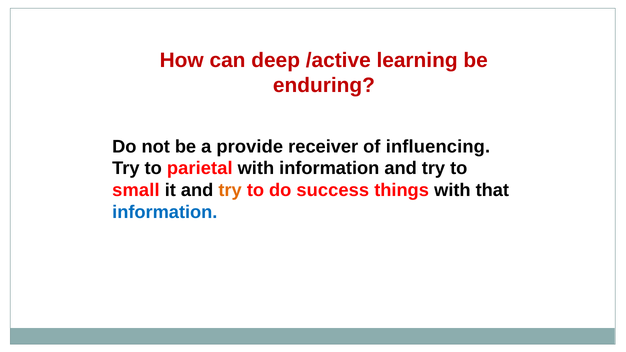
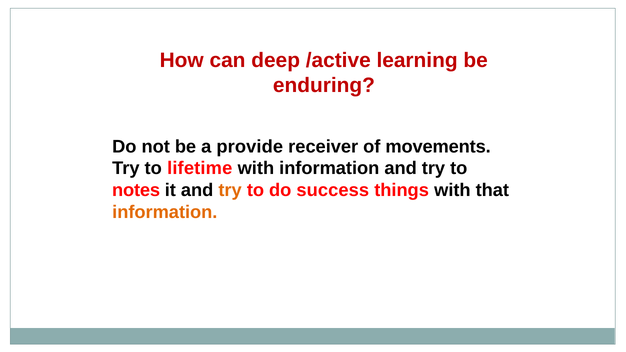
influencing: influencing -> movements (438, 147)
parietal: parietal -> lifetime (200, 168)
small: small -> notes (136, 190)
information colour: blue -> orange (165, 212)
